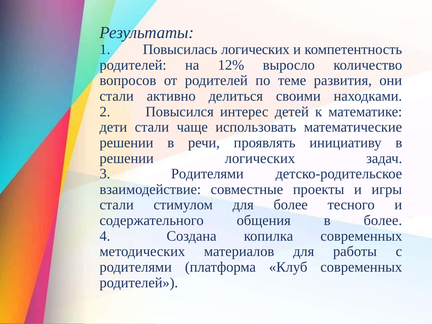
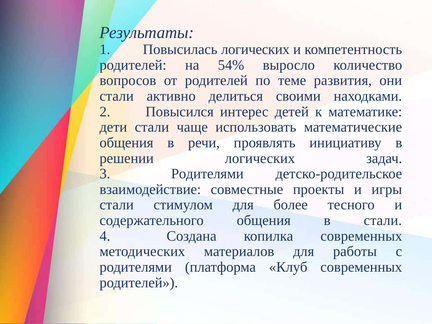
12%: 12% -> 54% (231, 65)
решении: решении -> общения (126, 143)
в более: более -> стали (383, 220)
